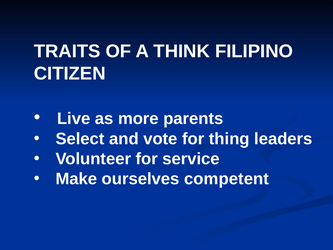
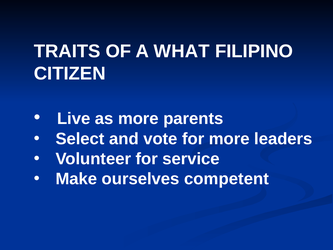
THINK: THINK -> WHAT (182, 51)
for thing: thing -> more (229, 139)
